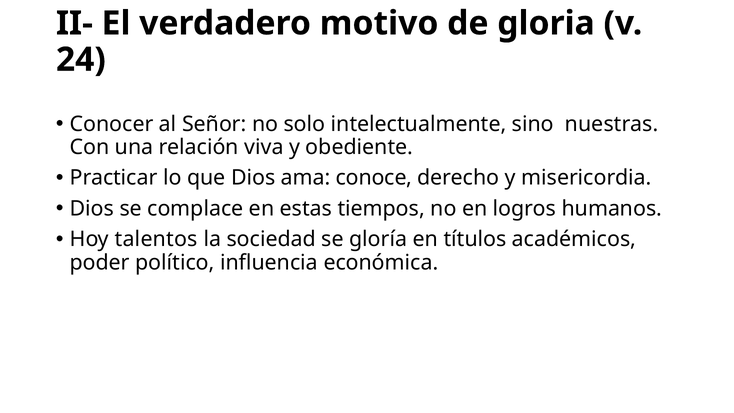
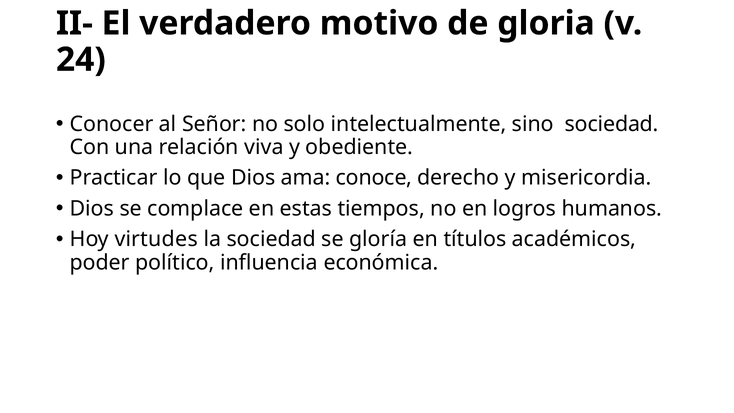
sino nuestras: nuestras -> sociedad (612, 124)
talentos: talentos -> virtudes (156, 239)
